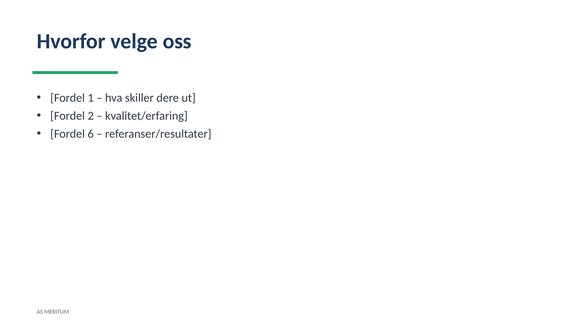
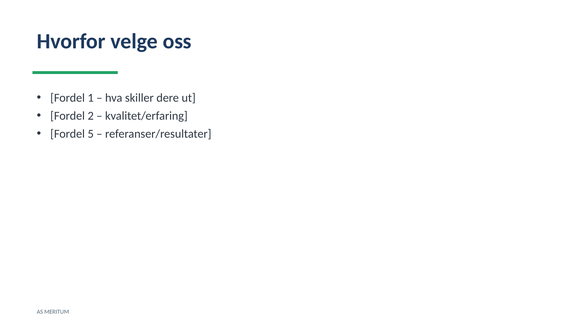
6: 6 -> 5 (91, 134)
